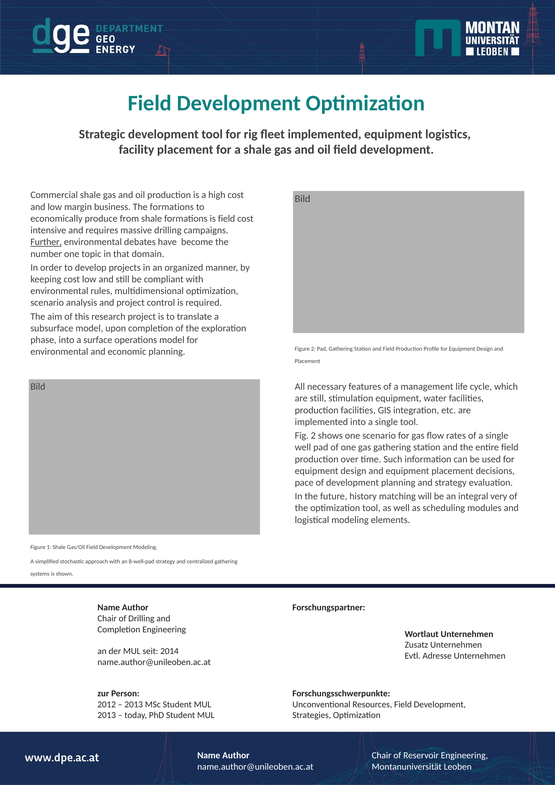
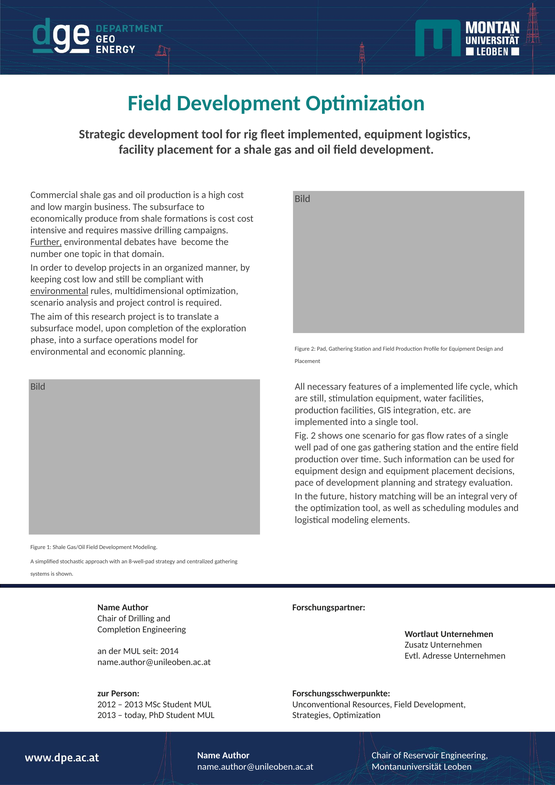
The formations: formations -> subsurface (172, 207)
is field: field -> cost (226, 219)
environmental underline: none -> present (59, 291)
a management: management -> implemented (427, 387)
